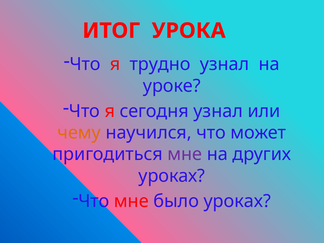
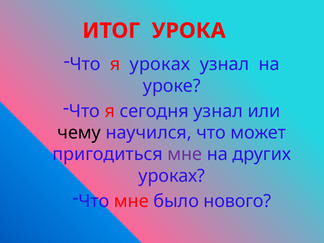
я трудно: трудно -> уроках (160, 64)
чему colour: orange -> black (79, 133)
было уроках: уроках -> нового (237, 201)
